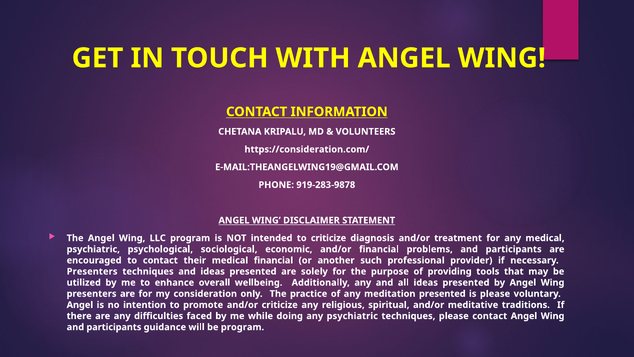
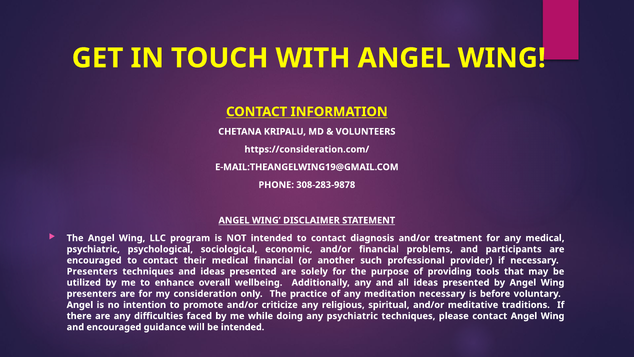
919-283-9878: 919-283-9878 -> 308-283-9878 (326, 185)
intended to criticize: criticize -> contact (328, 238)
meditation presented: presented -> necessary (442, 293)
is please: please -> before (495, 293)
participants: participants -> encouraged (114, 327)
be program: program -> intended (243, 327)
